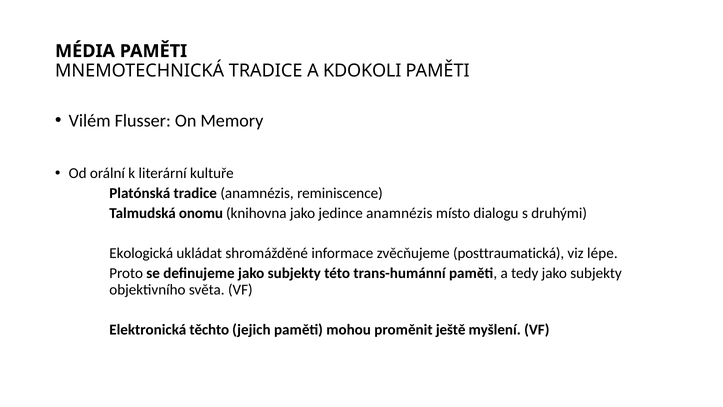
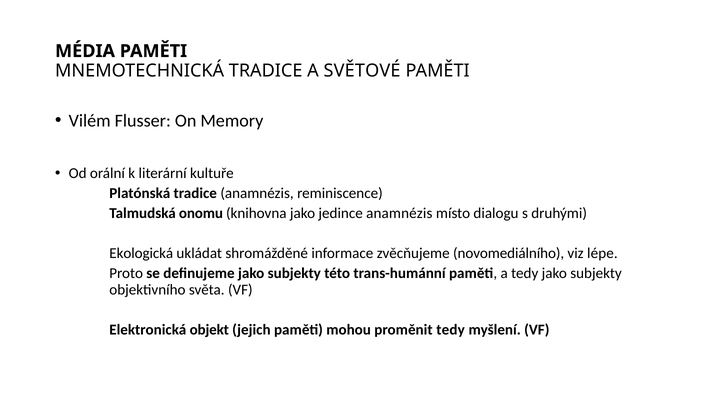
KDOKOLI: KDOKOLI -> SVĚTOVÉ (362, 71)
posttraumatická: posttraumatická -> novomediálního (509, 253)
těchto: těchto -> objekt (209, 330)
proměnit ještě: ještě -> tedy (451, 330)
